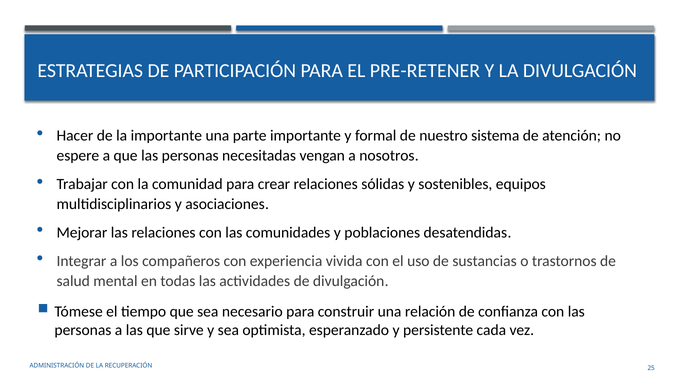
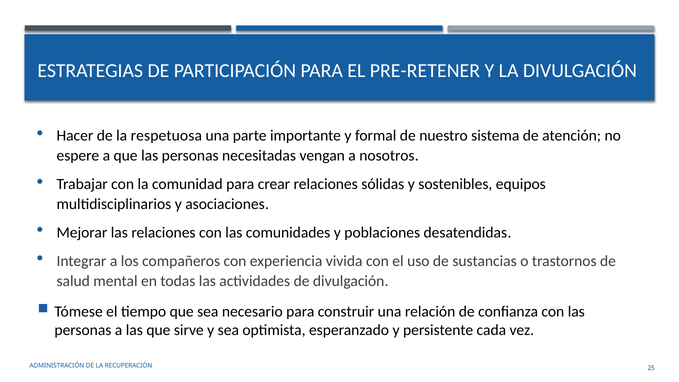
la importante: importante -> respetuosa (166, 136)
